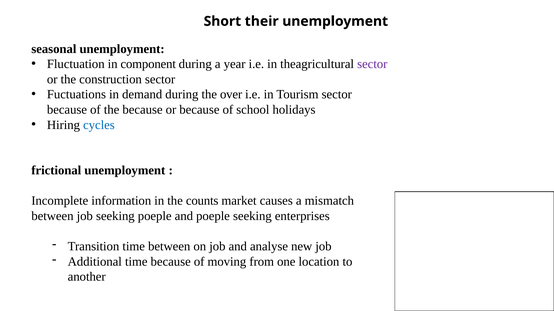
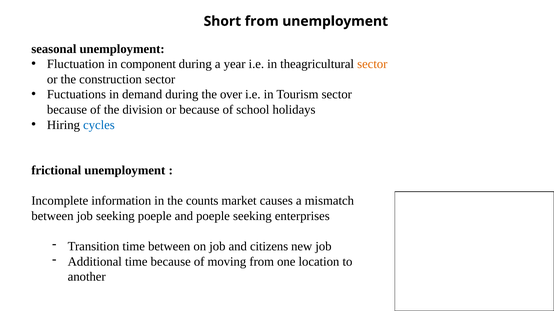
Short their: their -> from (262, 21)
sector colour: purple -> orange (372, 64)
the because: because -> division (143, 110)
analyse: analyse -> citizens (269, 247)
